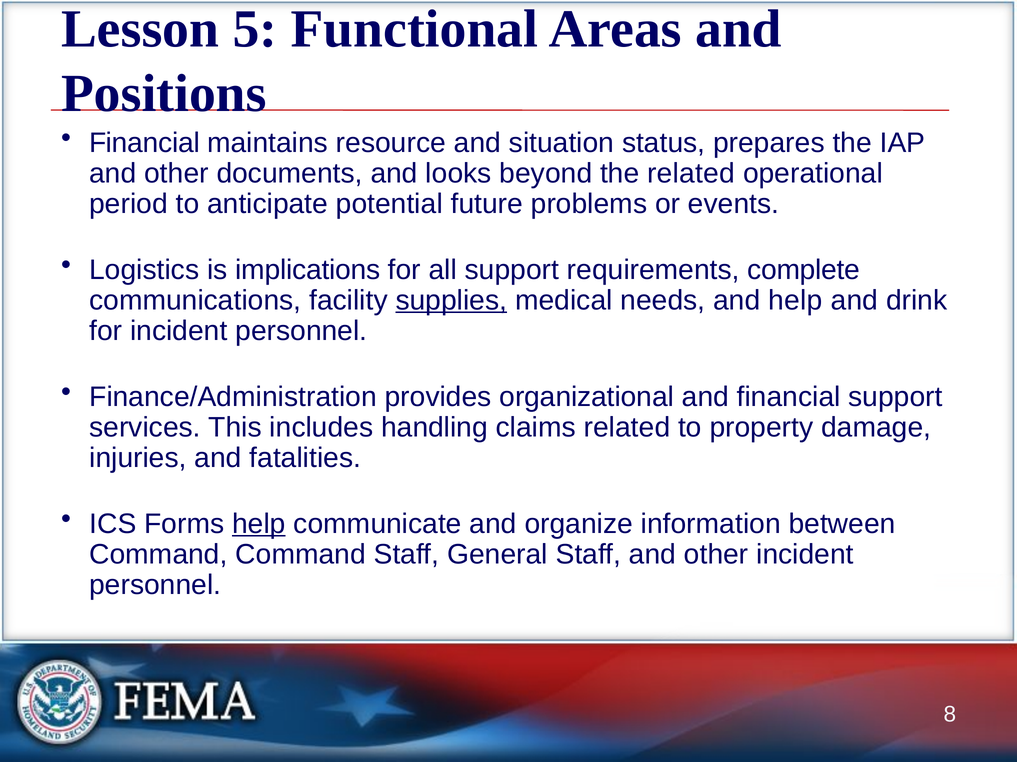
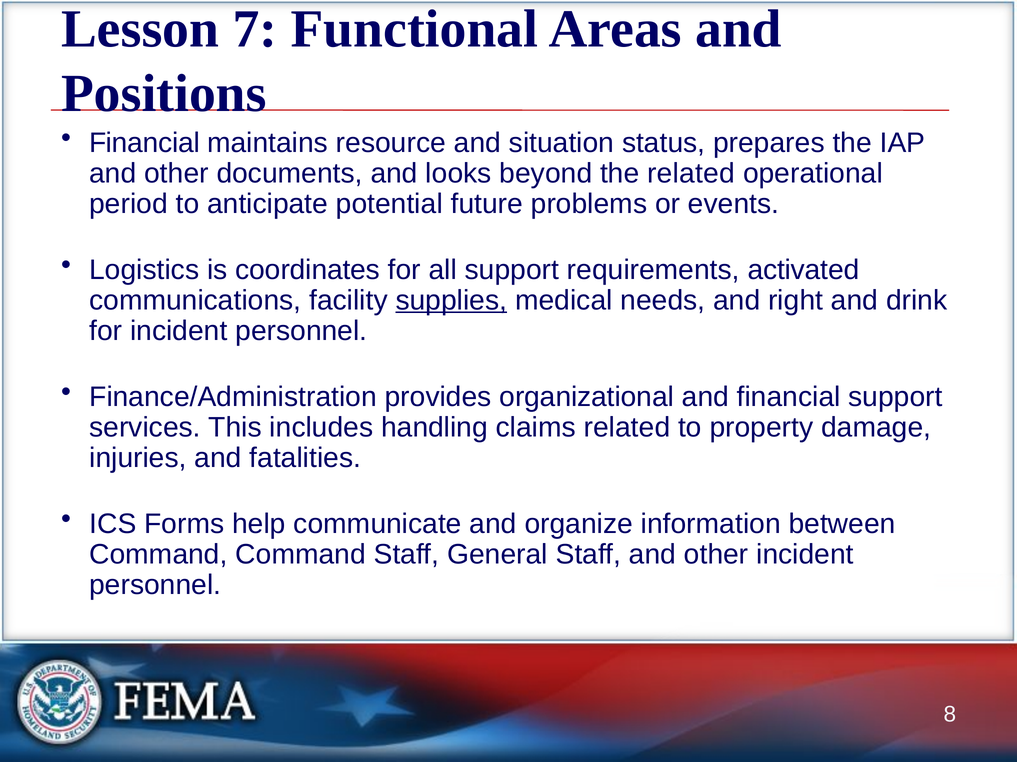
5: 5 -> 7 (255, 29)
implications: implications -> coordinates (308, 270)
complete: complete -> activated (804, 270)
and help: help -> right (796, 300)
help underline: present -> none (259, 524)
